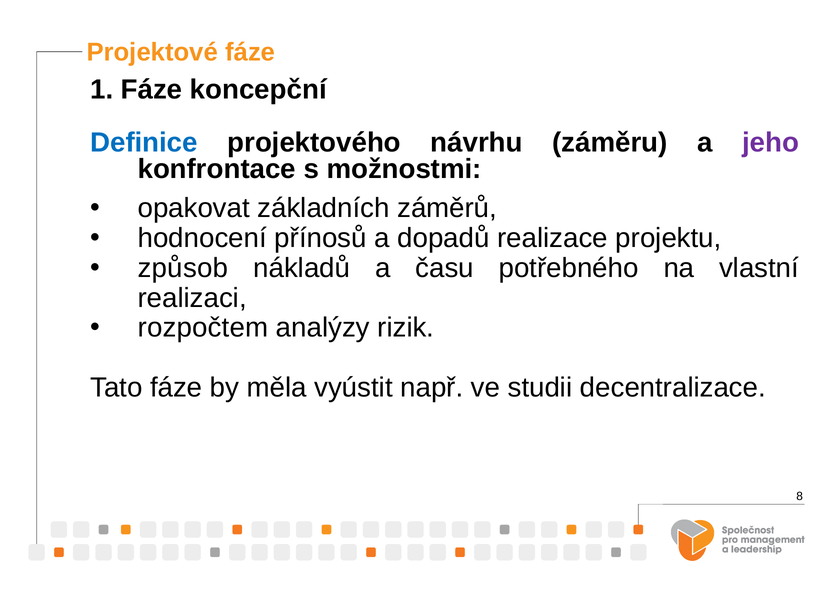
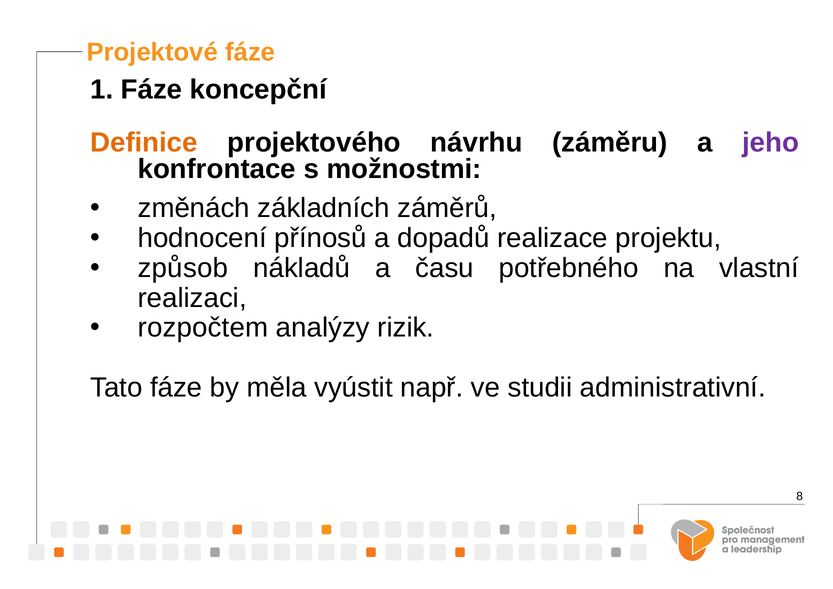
Definice colour: blue -> orange (144, 143)
opakovat: opakovat -> změnách (194, 208)
decentralizace: decentralizace -> administrativní (673, 388)
